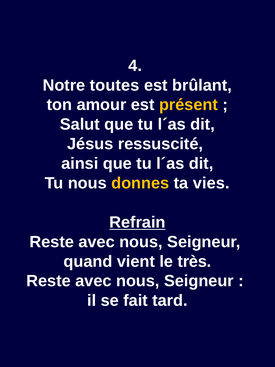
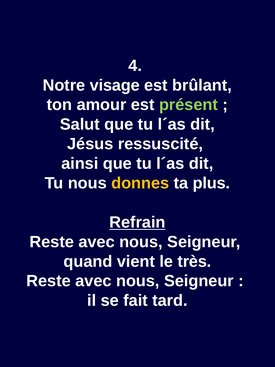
toutes: toutes -> visage (115, 85)
présent colour: yellow -> light green (188, 105)
vies: vies -> plus (211, 183)
